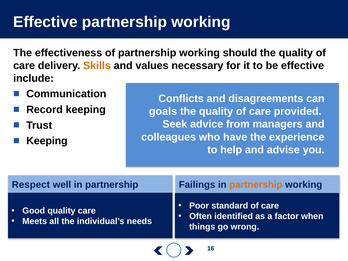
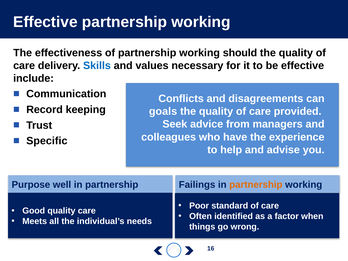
Skills colour: orange -> blue (97, 66)
Keeping: Keeping -> Specific (47, 141)
Respect: Respect -> Purpose (31, 185)
